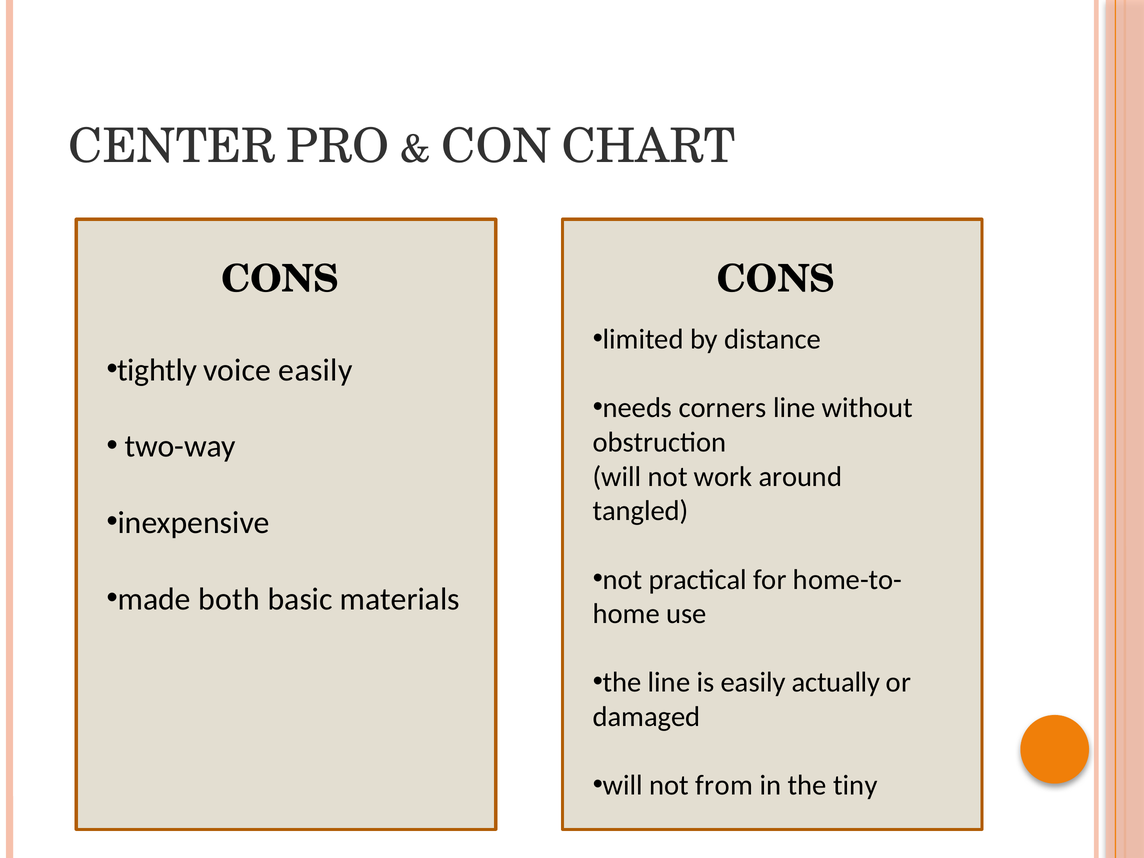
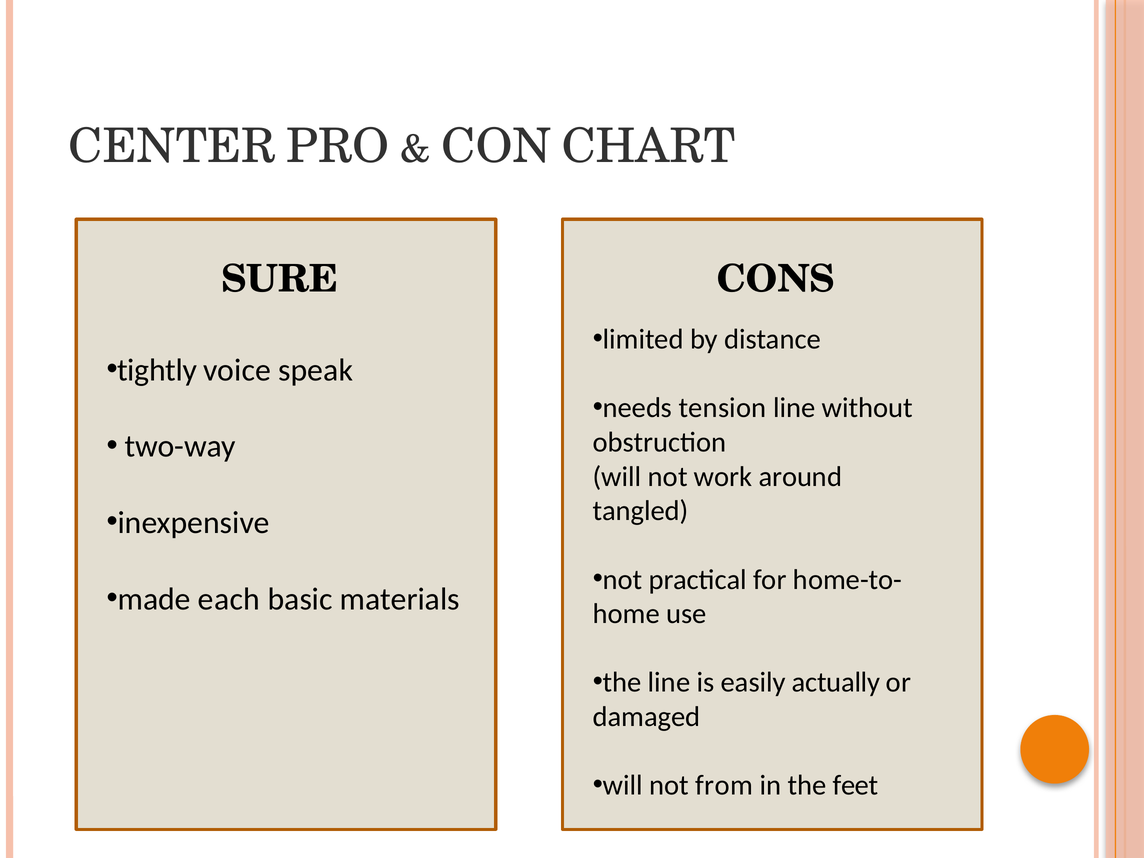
CONS: CONS -> SURE (280, 279)
voice easily: easily -> speak (316, 370)
corners: corners -> tension (723, 408)
both: both -> each (229, 599)
tiny: tiny -> feet (856, 786)
